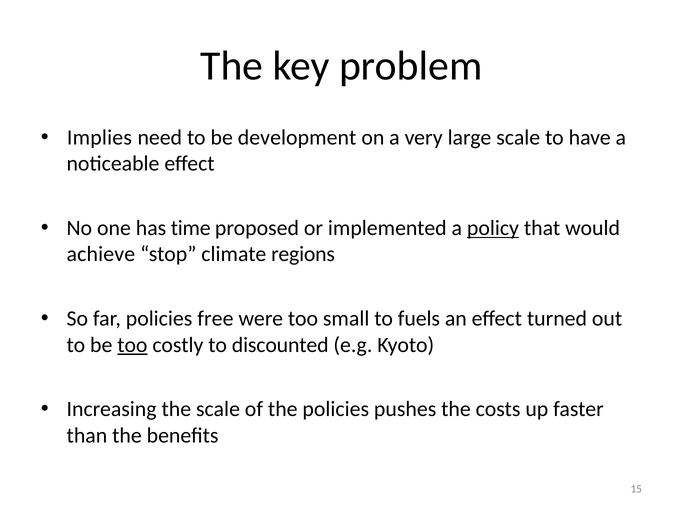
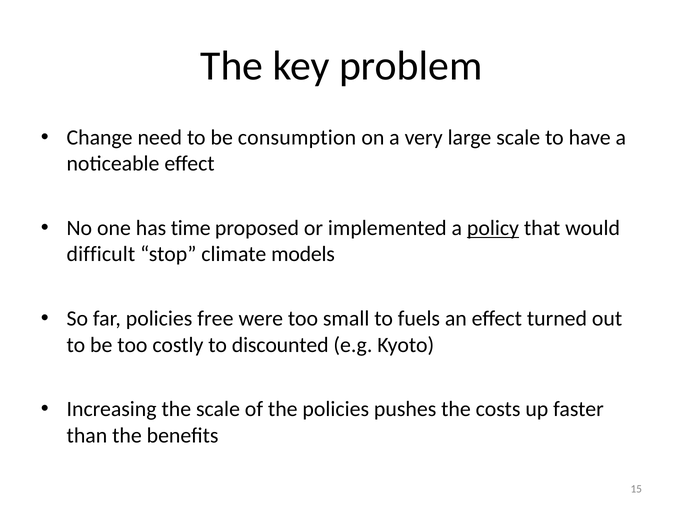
Implies: Implies -> Change (100, 138)
development: development -> consumption (297, 138)
achieve: achieve -> difficult (101, 254)
regions: regions -> models (303, 254)
too underline: present -> none (132, 345)
